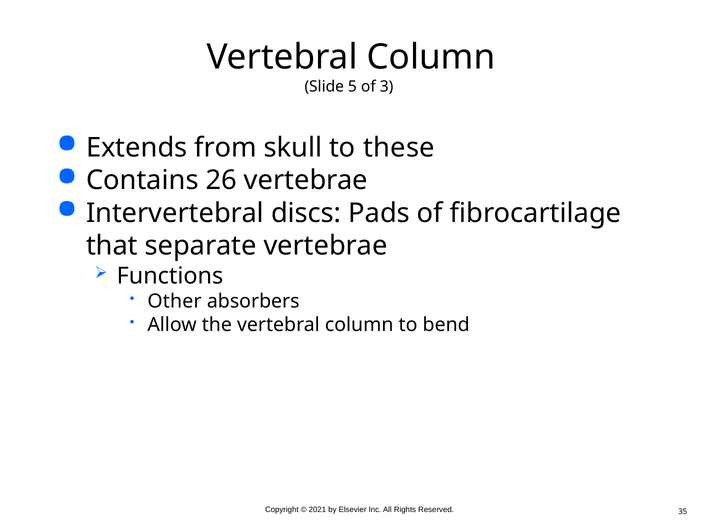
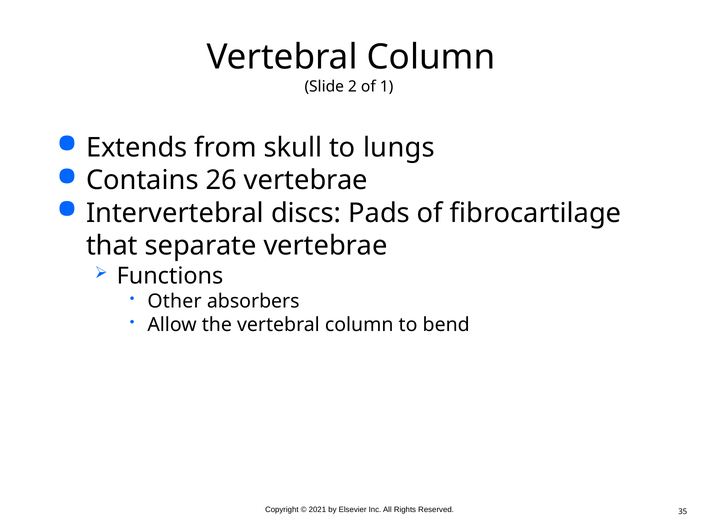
5: 5 -> 2 (352, 86)
3: 3 -> 1 (387, 86)
these: these -> lungs (399, 148)
